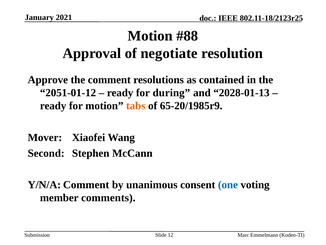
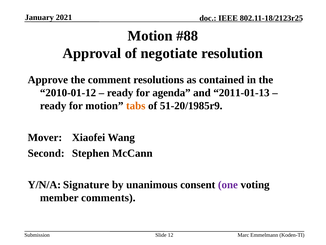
2051-01-12: 2051-01-12 -> 2010-01-12 (68, 93)
during: during -> agenda (171, 93)
2028-01-13: 2028-01-13 -> 2011-01-13 (241, 93)
65-20/1985r9: 65-20/1985r9 -> 51-20/1985r9 (191, 106)
Y/N/A Comment: Comment -> Signature (86, 184)
one colour: blue -> purple (228, 184)
